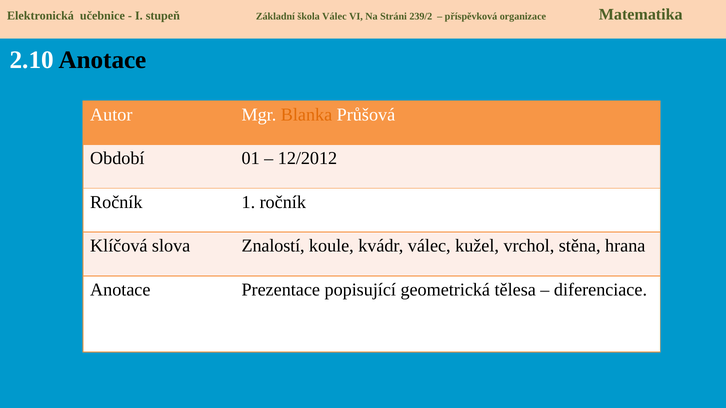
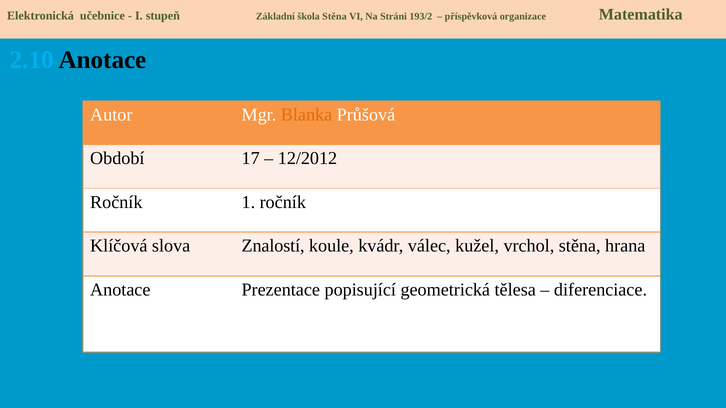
škola Válec: Válec -> Stěna (334, 16)
239/2: 239/2 -> 193/2 (421, 16)
2.10 colour: white -> light blue (32, 60)
01: 01 -> 17 (251, 158)
